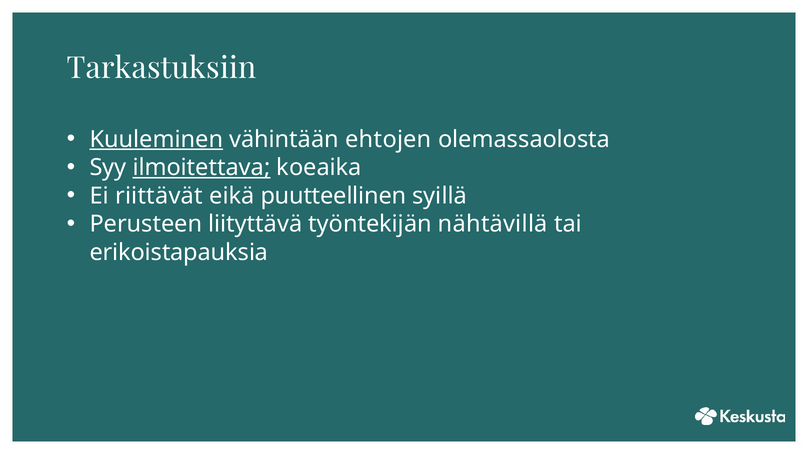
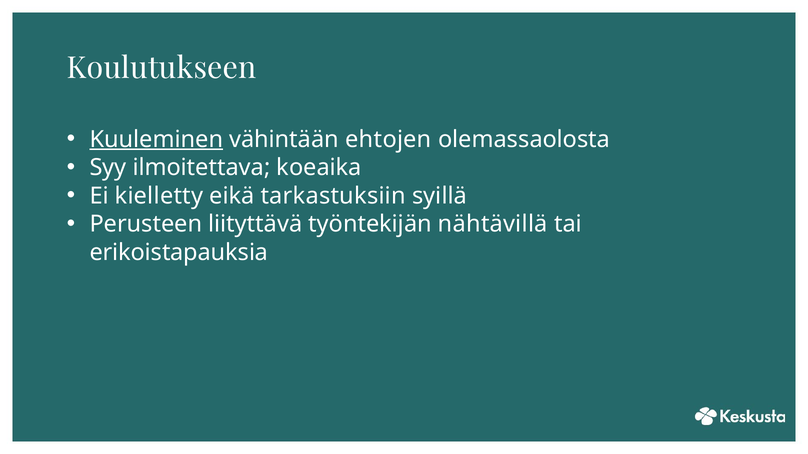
Tarkastuksiin: Tarkastuksiin -> Koulutukseen (162, 69)
ilmoitettava underline: present -> none (201, 168)
riittävät: riittävät -> kielletty (159, 196)
puutteellinen: puutteellinen -> tarkastuksiin (333, 196)
